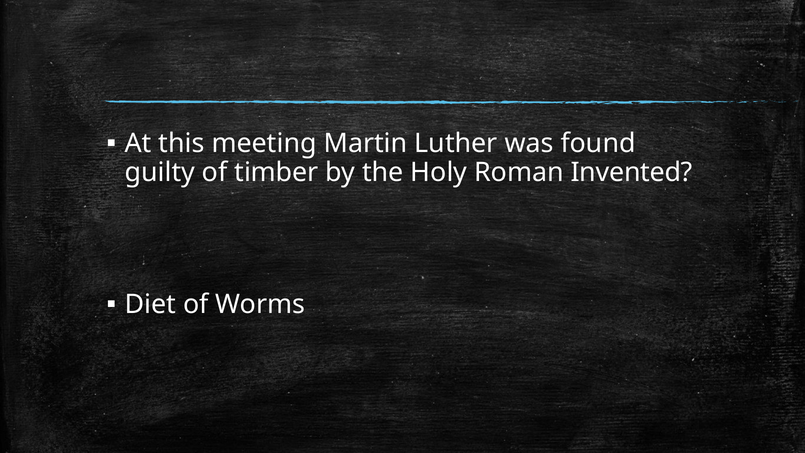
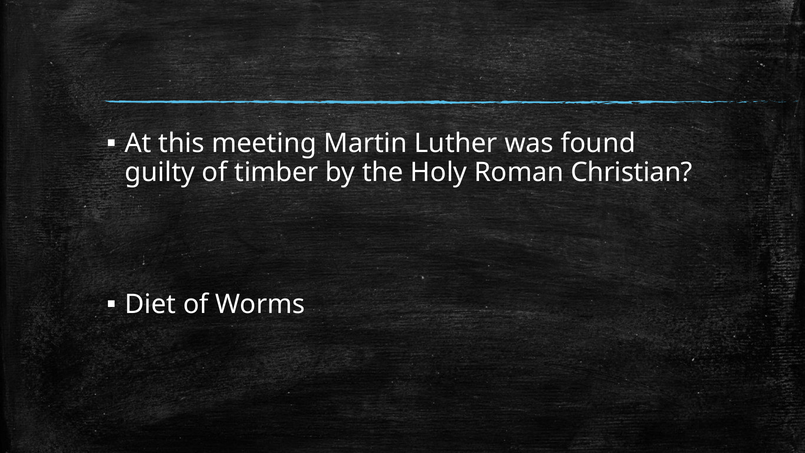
Invented: Invented -> Christian (632, 172)
